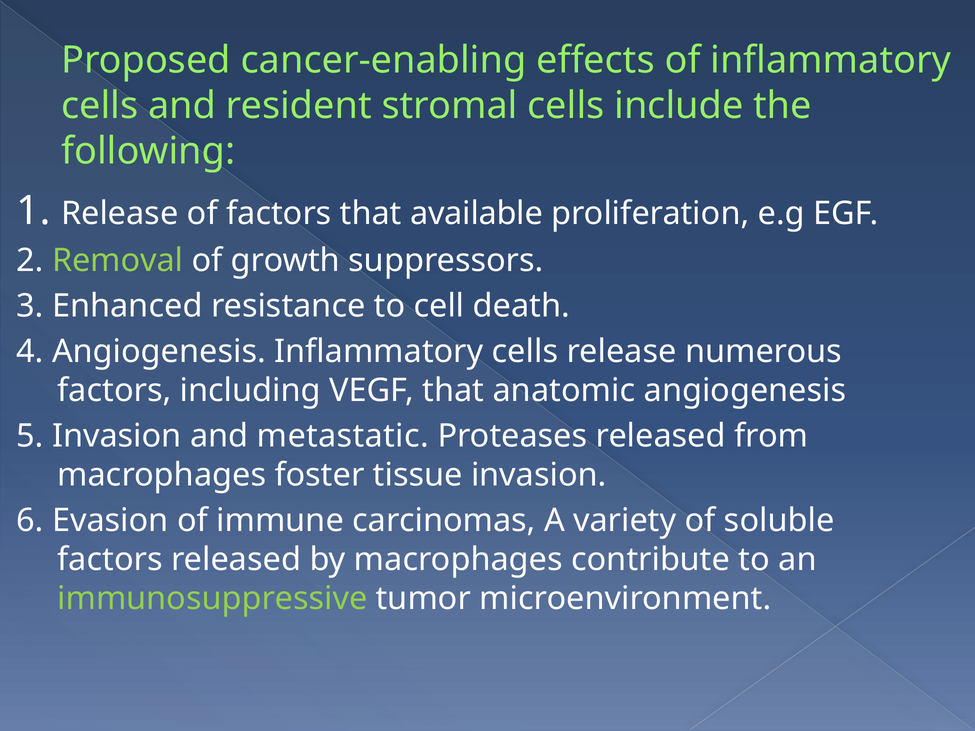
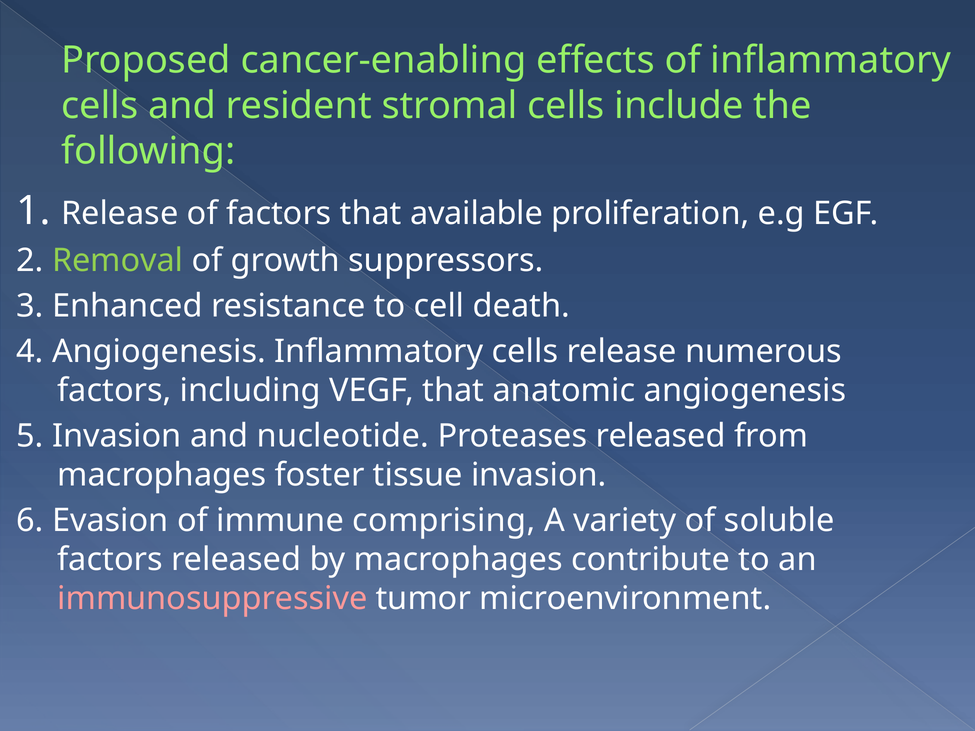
metastatic: metastatic -> nucleotide (343, 436)
carcinomas: carcinomas -> comprising (444, 521)
immunosuppressive colour: light green -> pink (212, 599)
